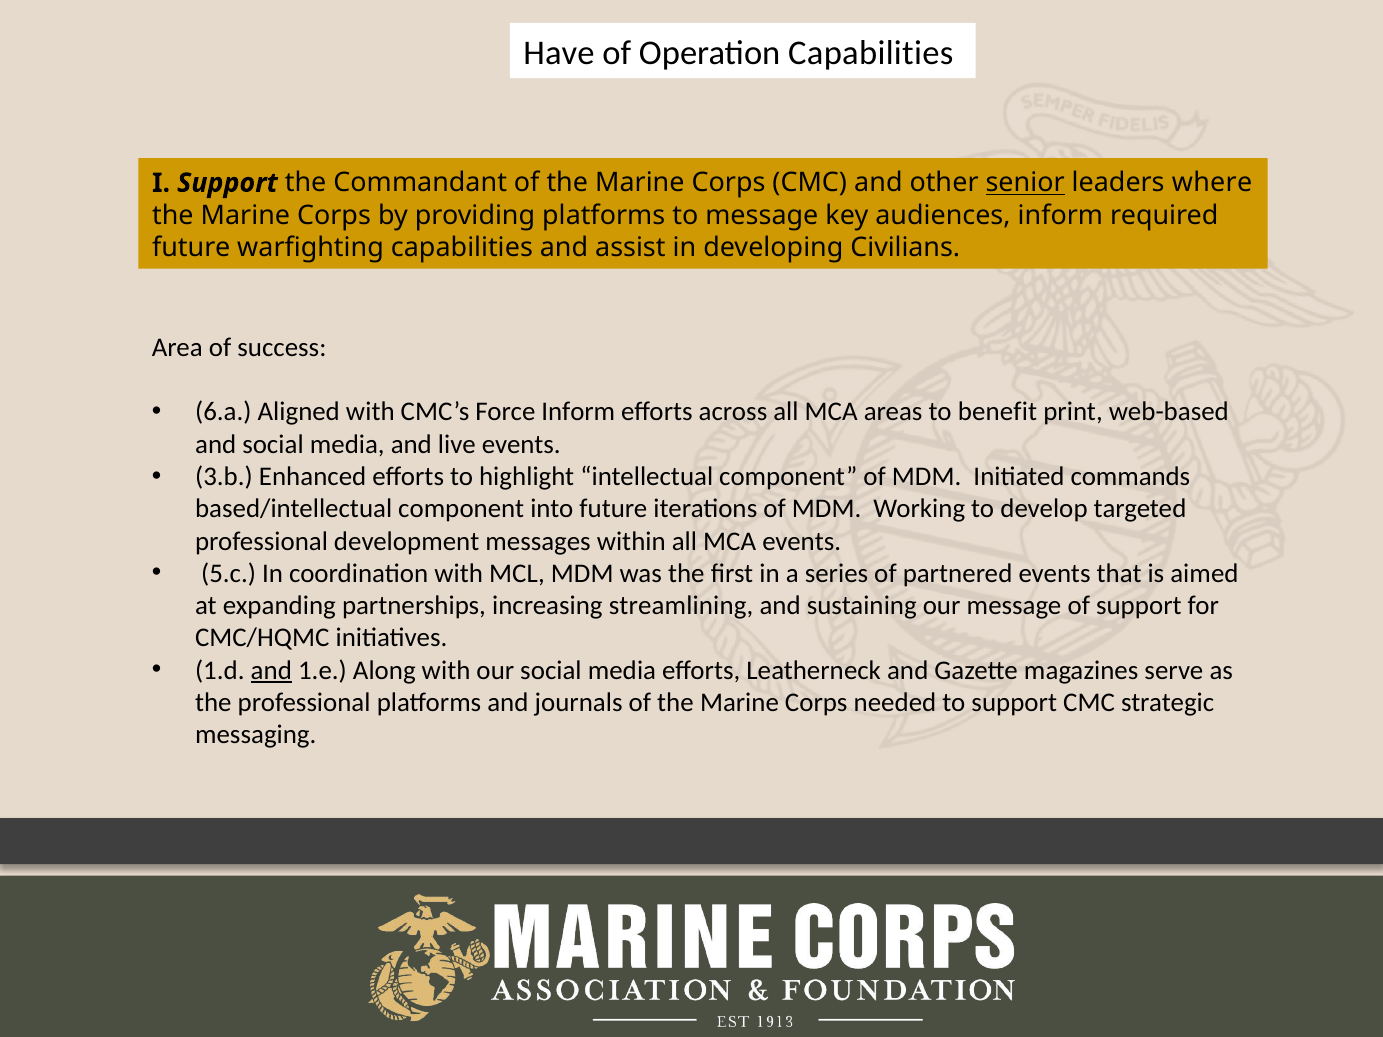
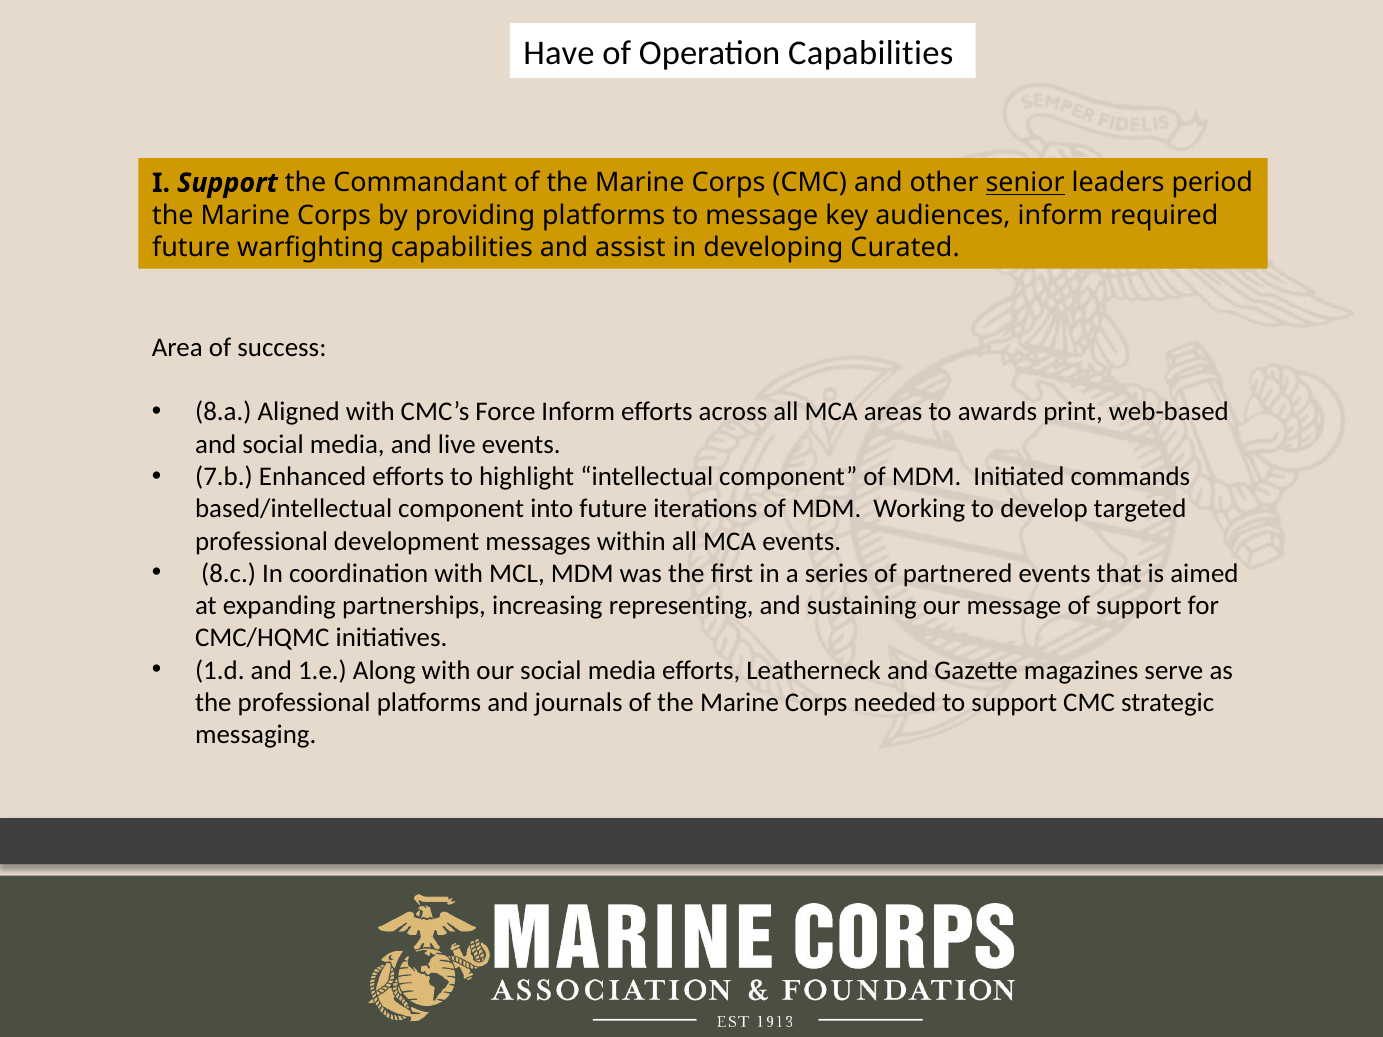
where: where -> period (1212, 183)
Civilians: Civilians -> Curated (905, 248)
6.a: 6.a -> 8.a (223, 412)
benefit: benefit -> awards (997, 412)
3.b: 3.b -> 7.b (224, 477)
5.c: 5.c -> 8.c (229, 574)
streamlining: streamlining -> representing (681, 606)
and underline: present -> none (271, 670)
